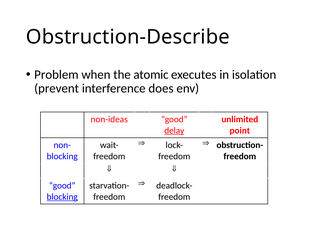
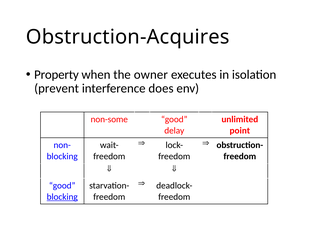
Obstruction-Describe: Obstruction-Describe -> Obstruction-Acquires (128, 37)
Problem: Problem -> Property (56, 74)
atomic: atomic -> owner (151, 74)
non-ideas: non-ideas -> non-some (109, 119)
delay underline: present -> none (174, 130)
